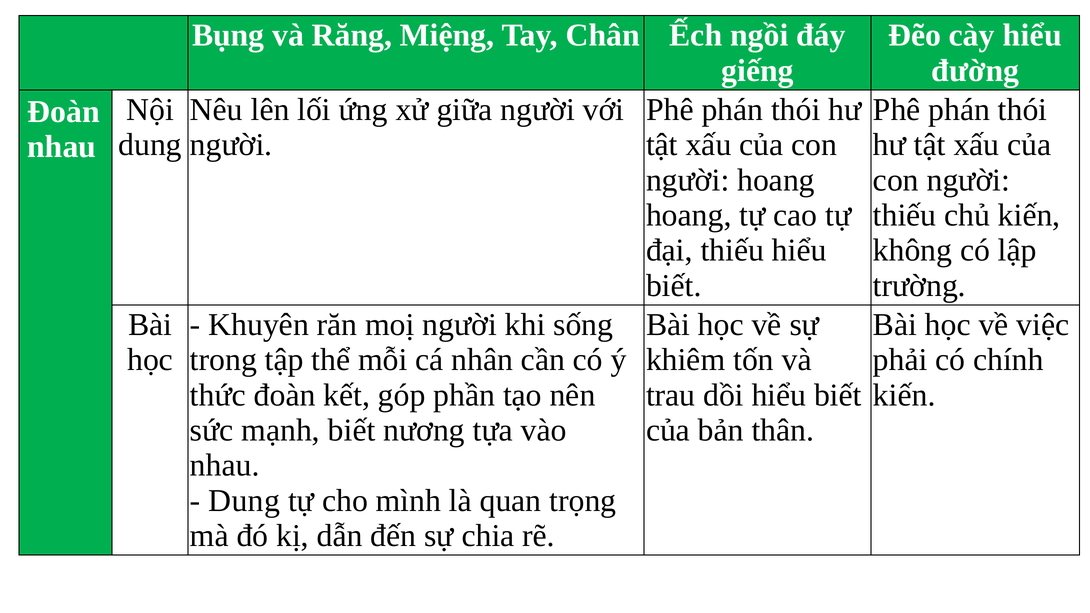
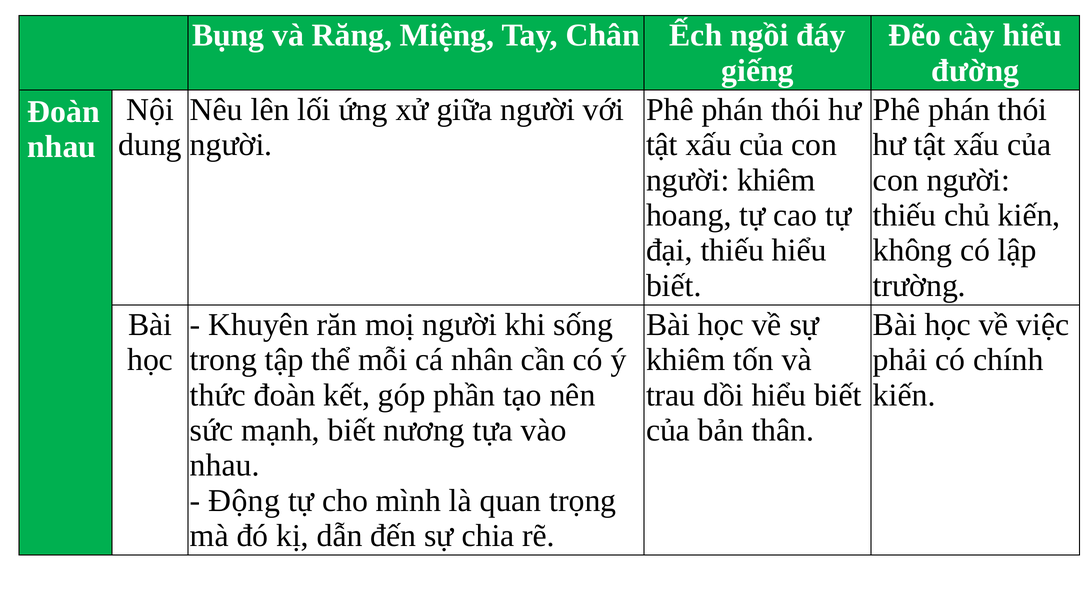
người hoang: hoang -> khiêm (776, 180)
Dung: Dung -> Động (244, 501)
